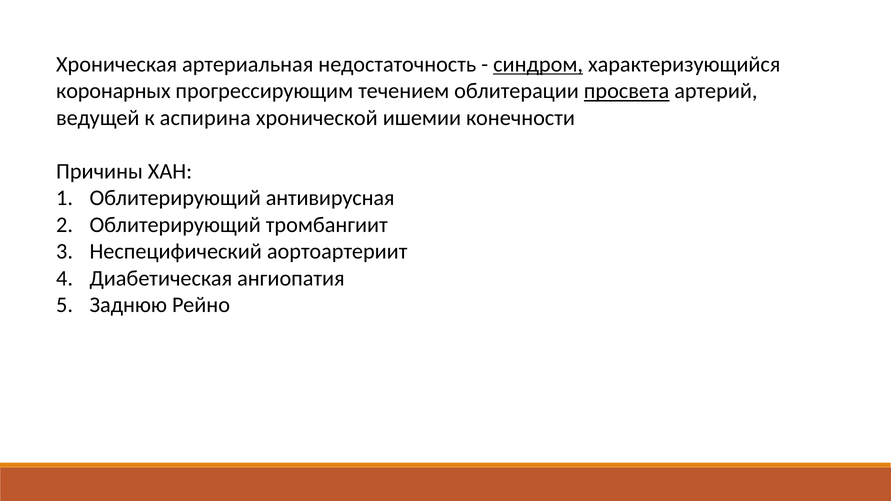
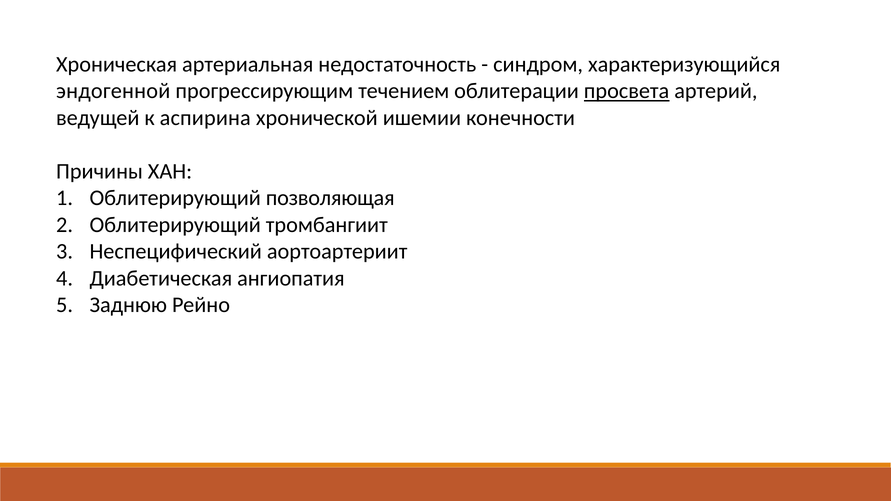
синдром underline: present -> none (538, 64)
коронарных: коронарных -> эндогенной (113, 91)
антивирусная: антивирусная -> позволяющая (330, 198)
